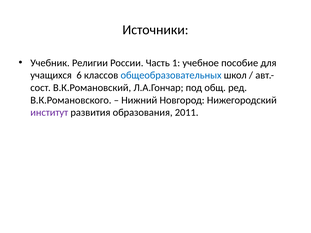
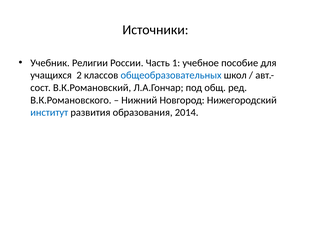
6: 6 -> 2 (79, 75)
институт colour: purple -> blue (49, 113)
2011: 2011 -> 2014 (187, 113)
